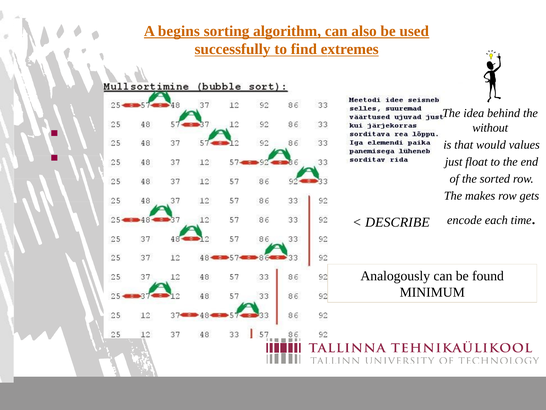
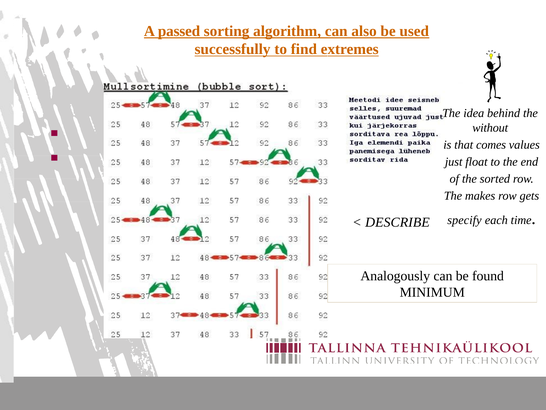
begins: begins -> passed (179, 31)
would: would -> comes (491, 145)
encode: encode -> specify (464, 220)
